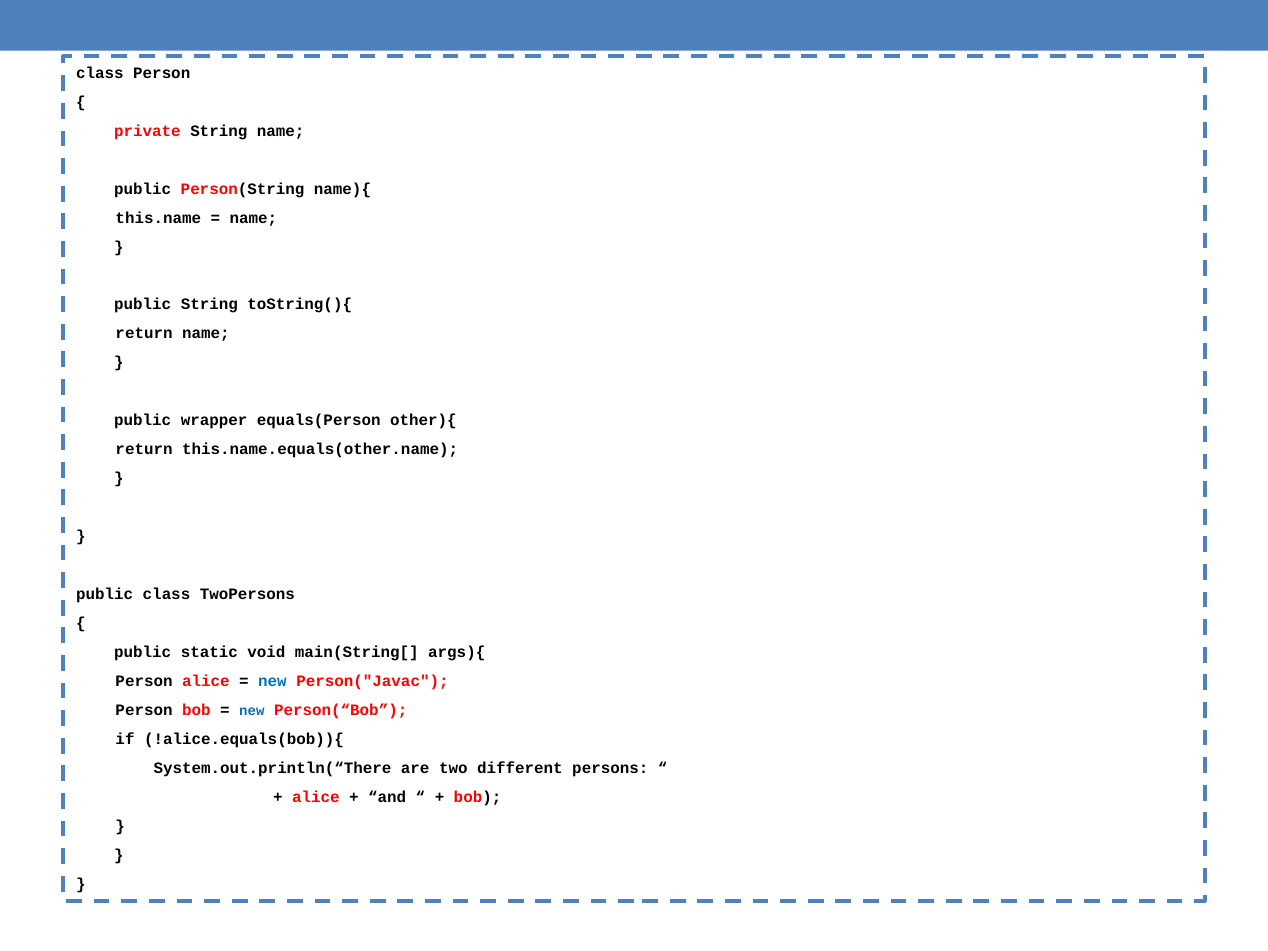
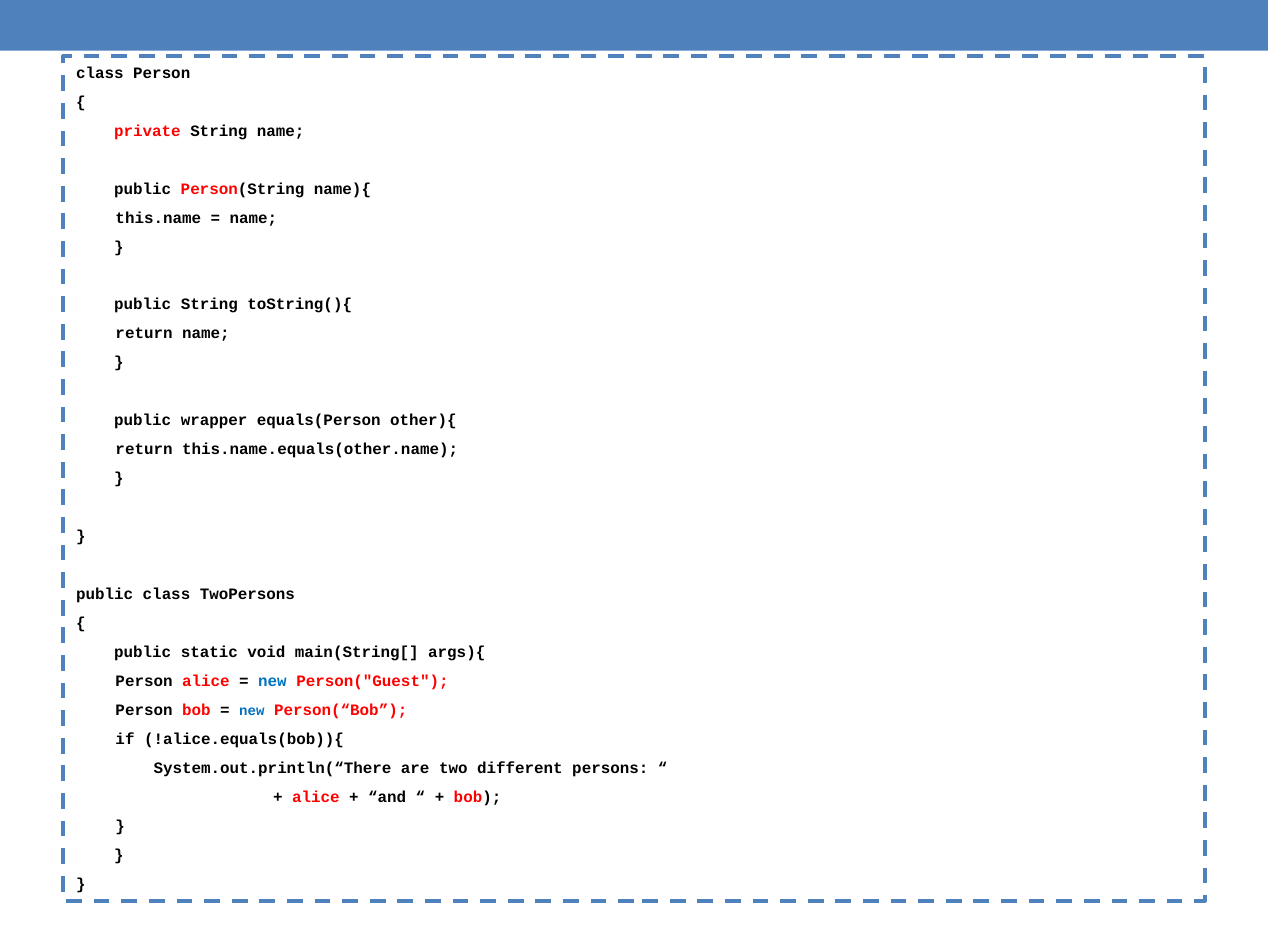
Person("Javac: Person("Javac -> Person("Guest (372, 681)
